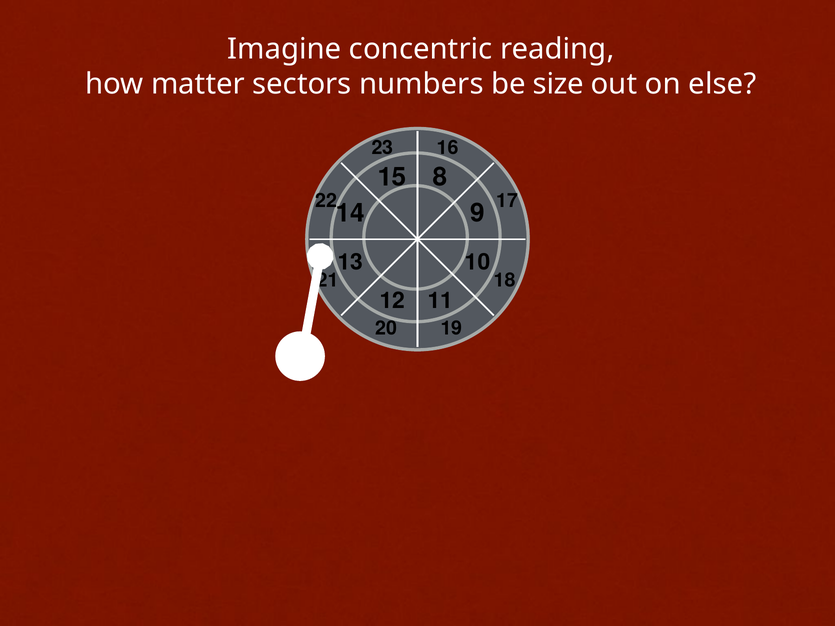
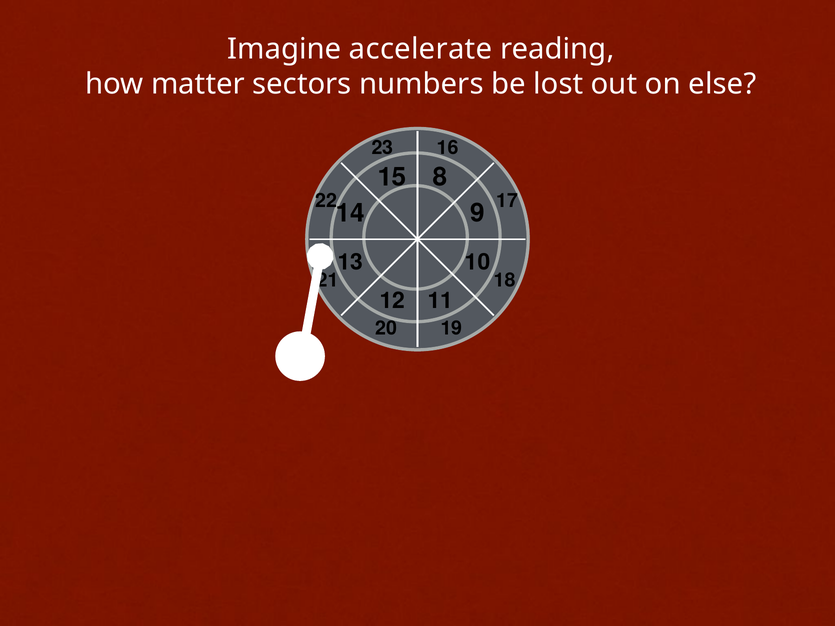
concentric: concentric -> accelerate (421, 49)
size: size -> lost (558, 84)
